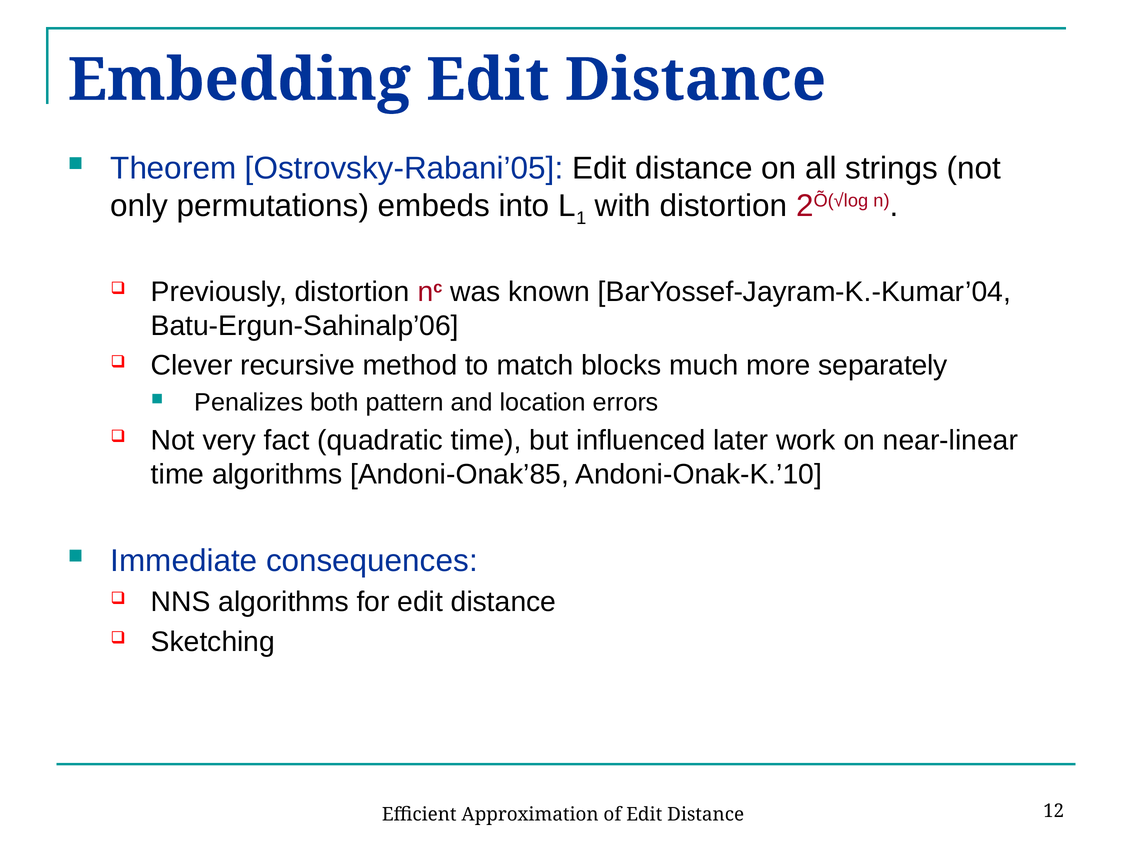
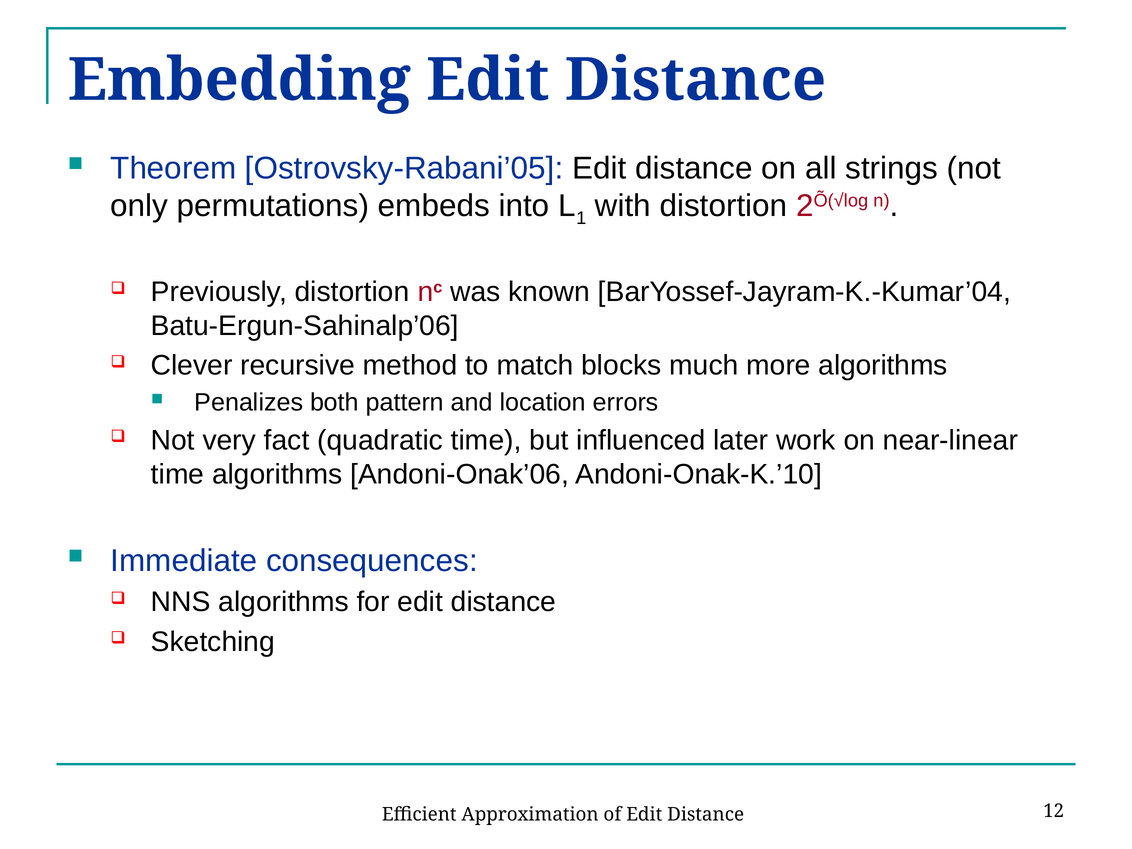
more separately: separately -> algorithms (883, 366)
Andoni-Onak’85: Andoni-Onak’85 -> Andoni-Onak’06 (460, 474)
